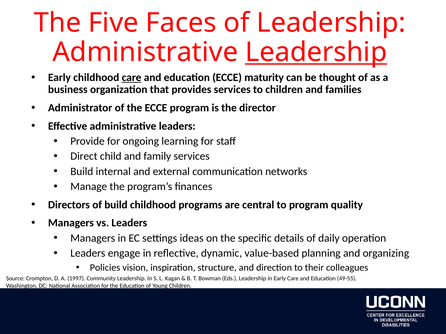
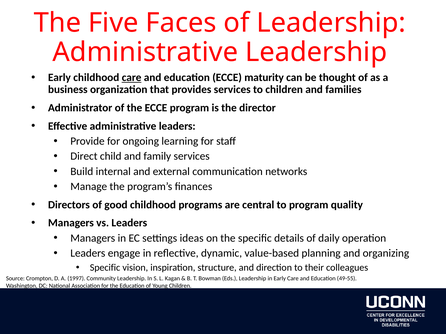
Leadership underline: present -> none (316, 52)
of build: build -> good (116, 205)
Policies: Policies -> Specific (105, 268)
